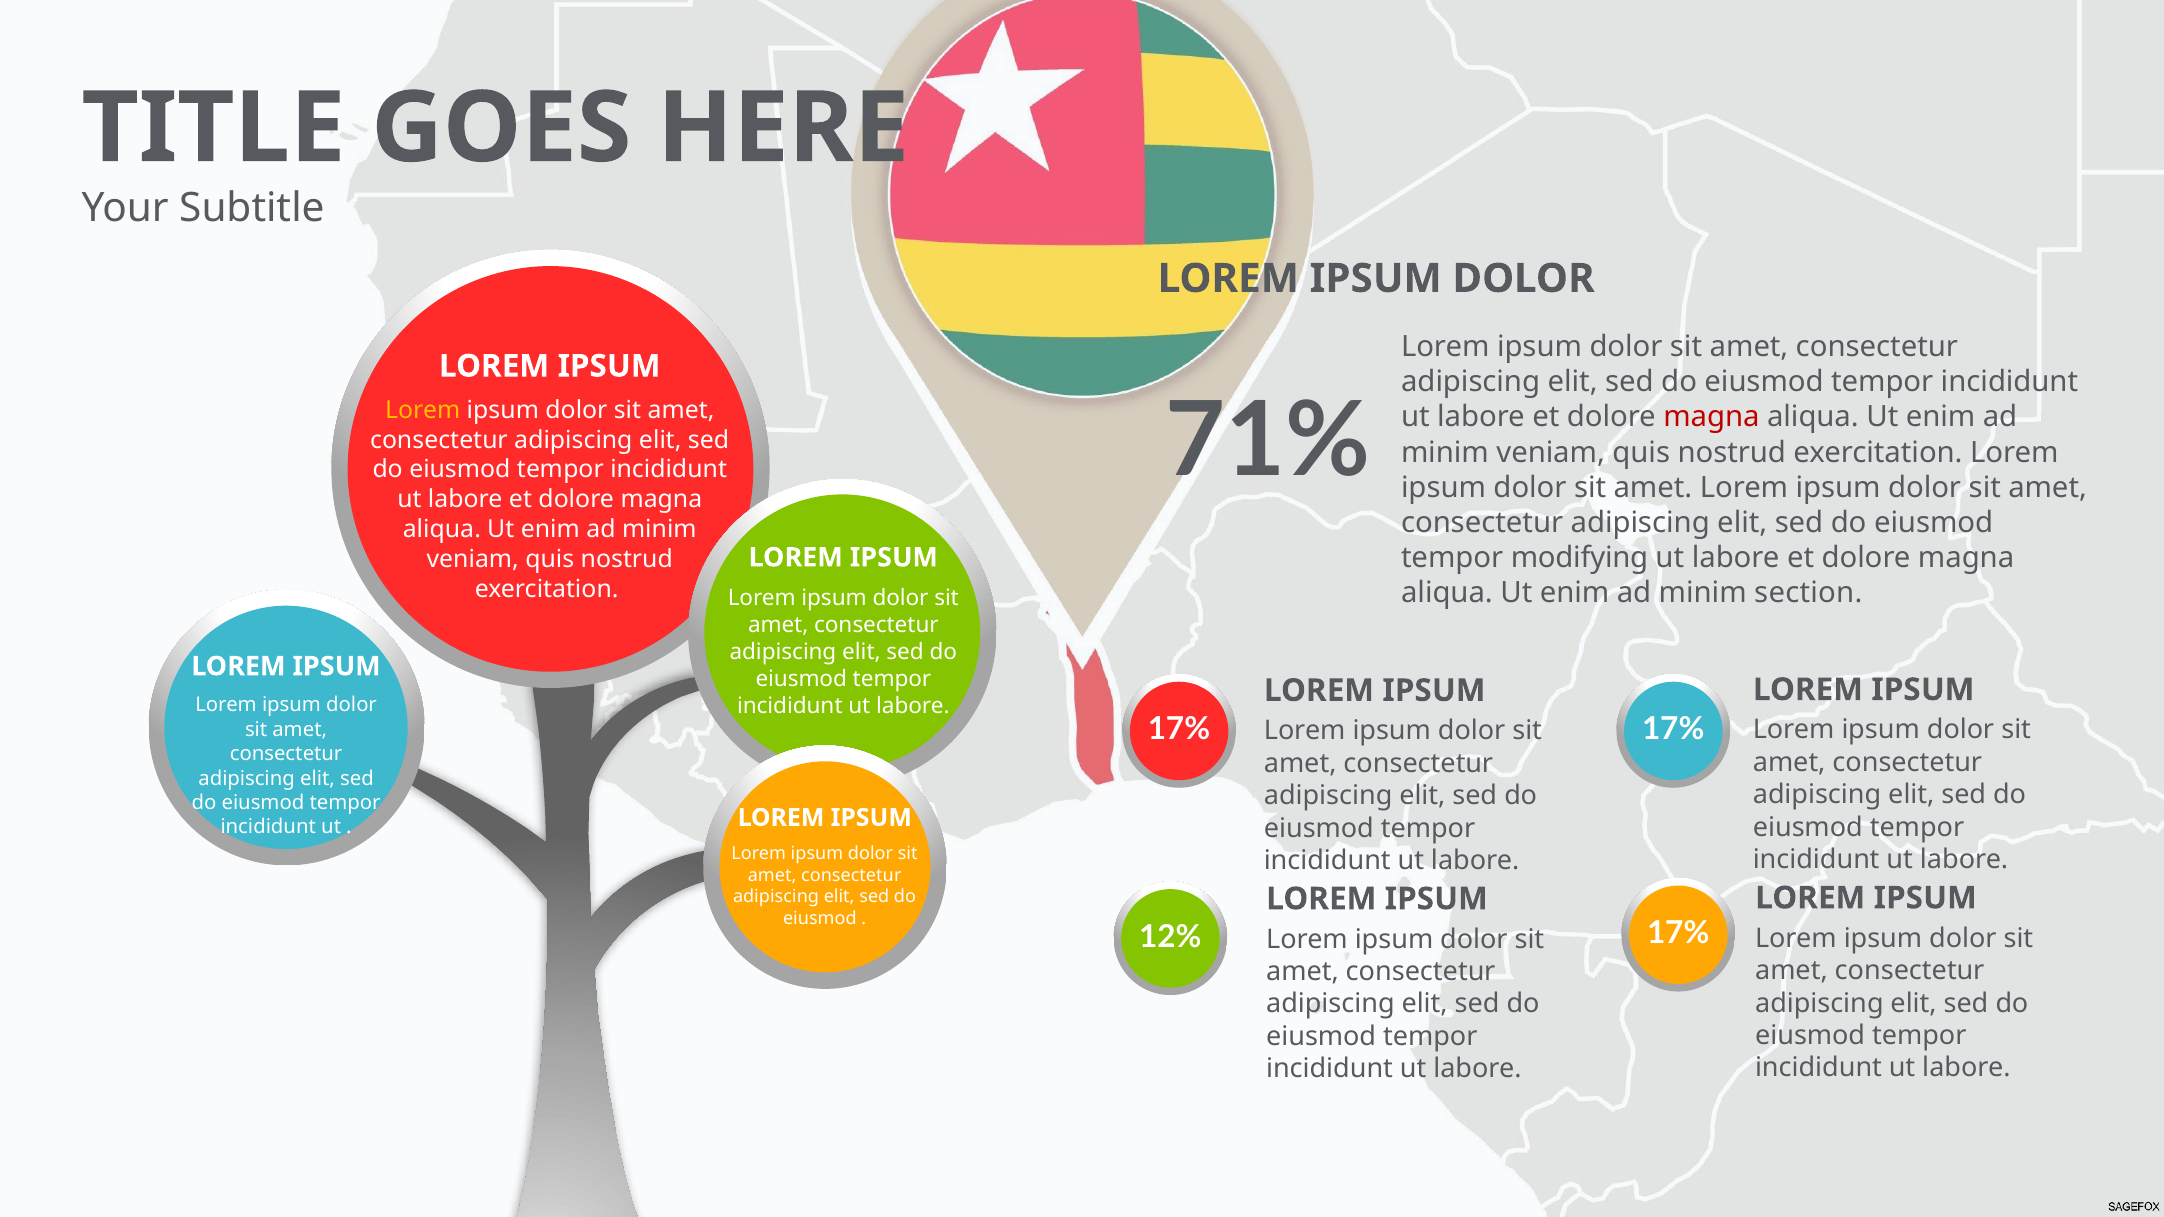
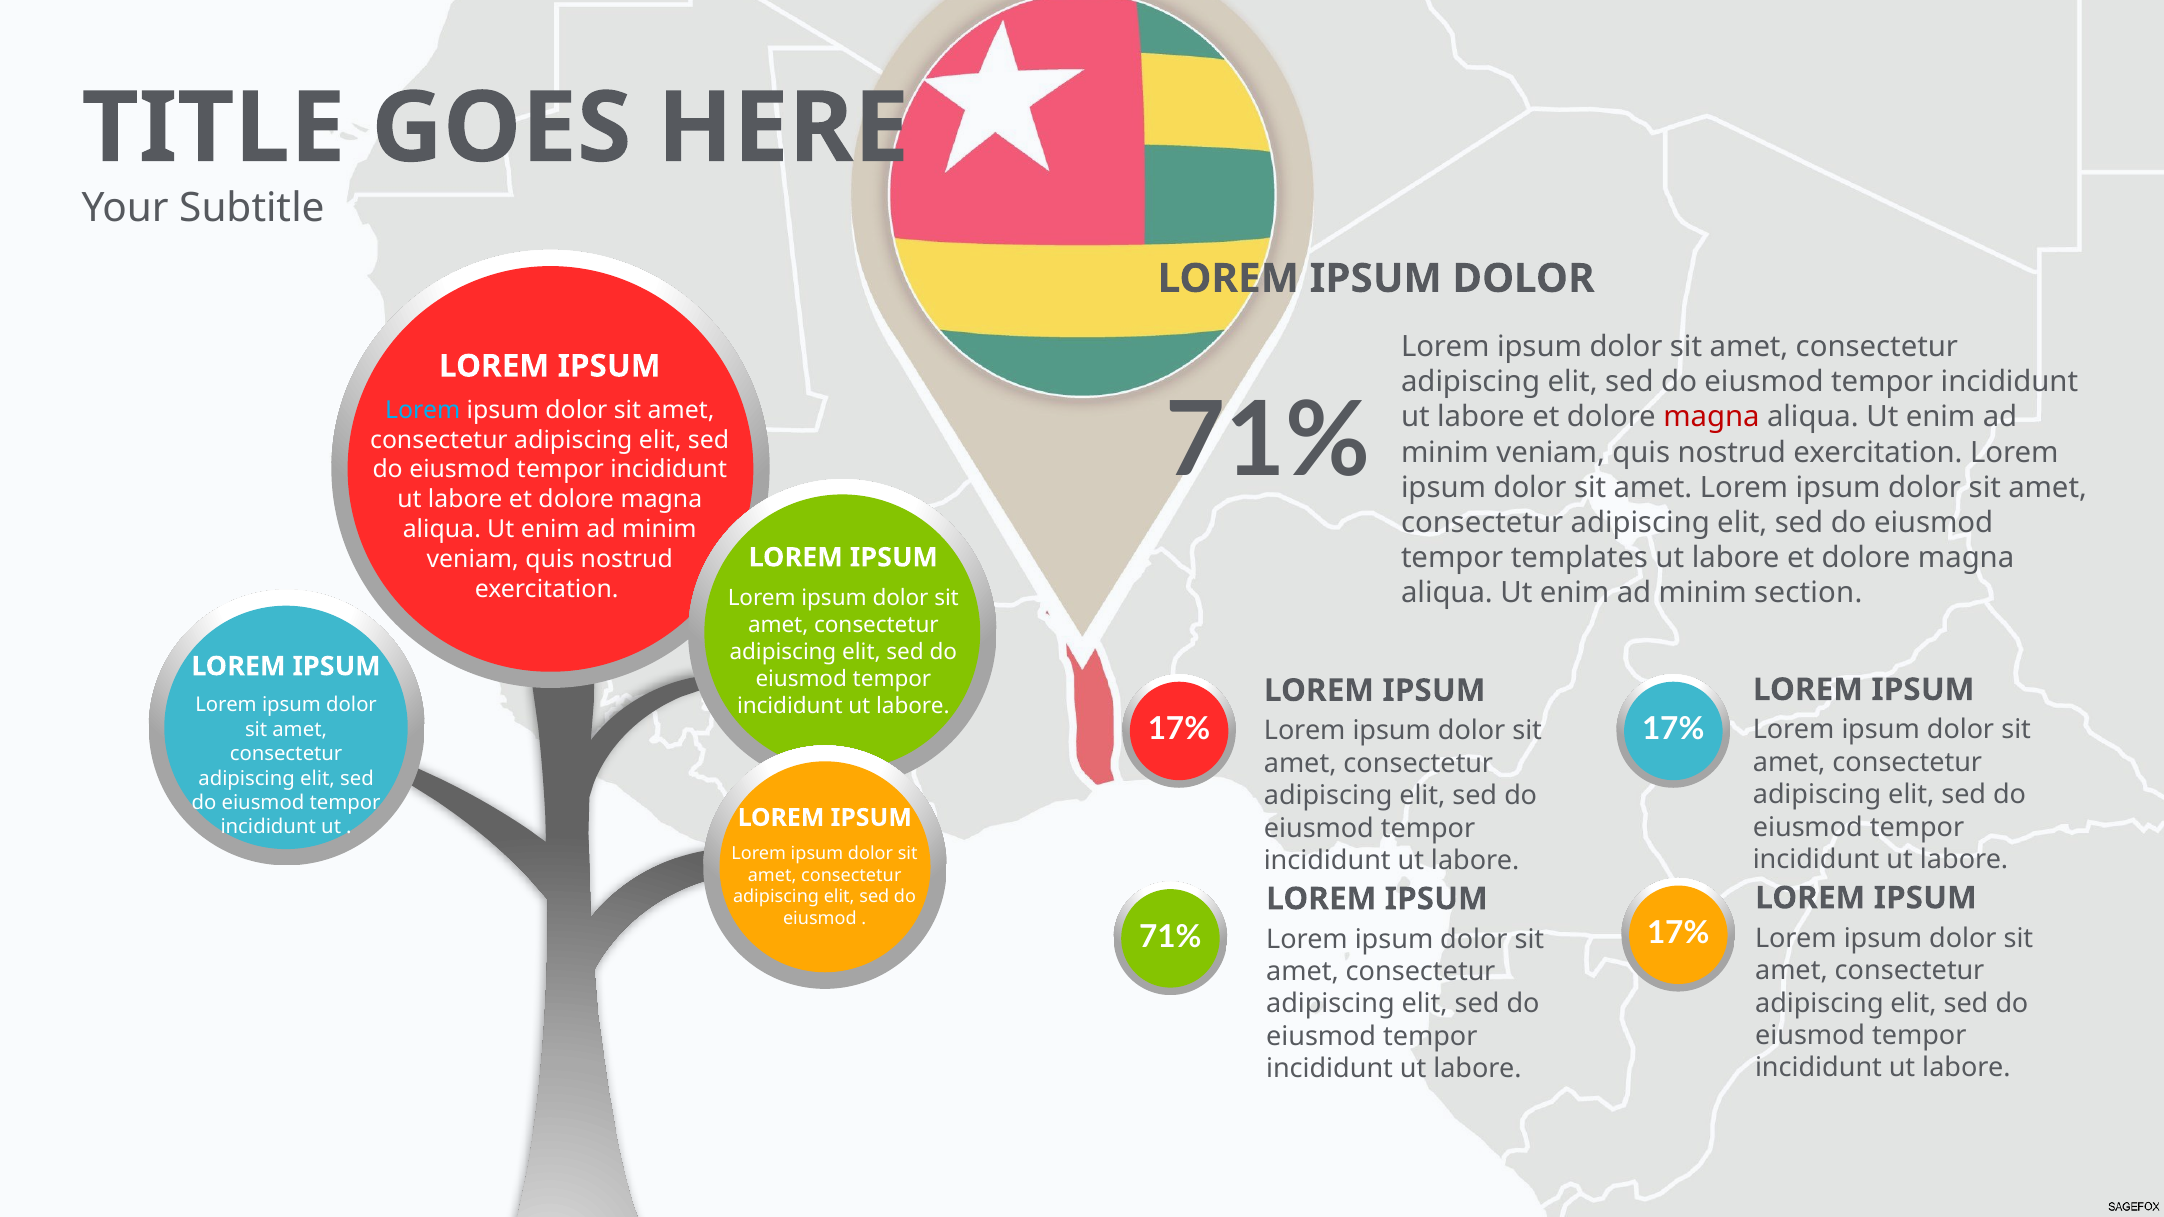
Lorem colour: yellow -> light blue (423, 410)
modifying: modifying -> templates (1579, 558)
12%: 12% -> 71% (1170, 937)
